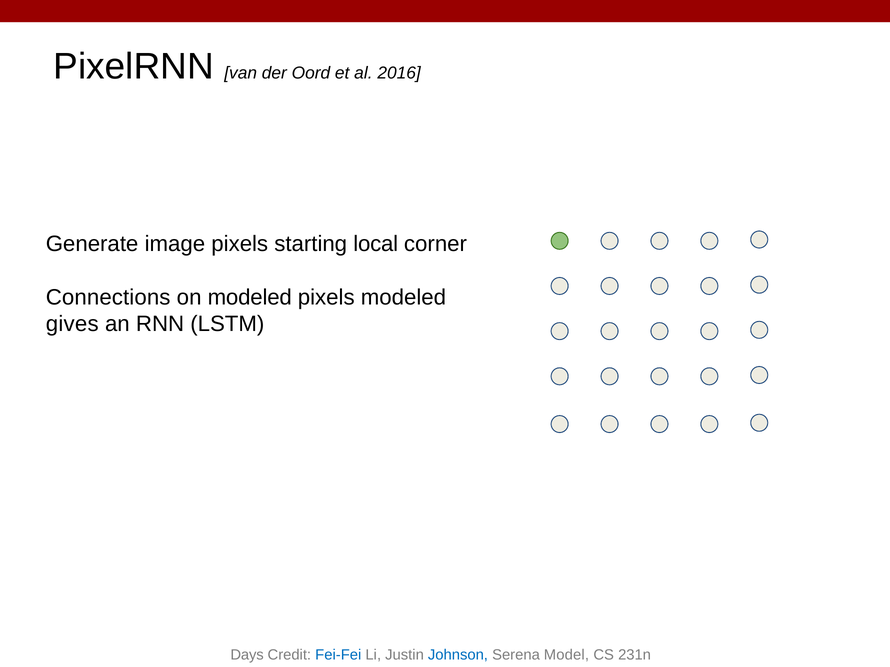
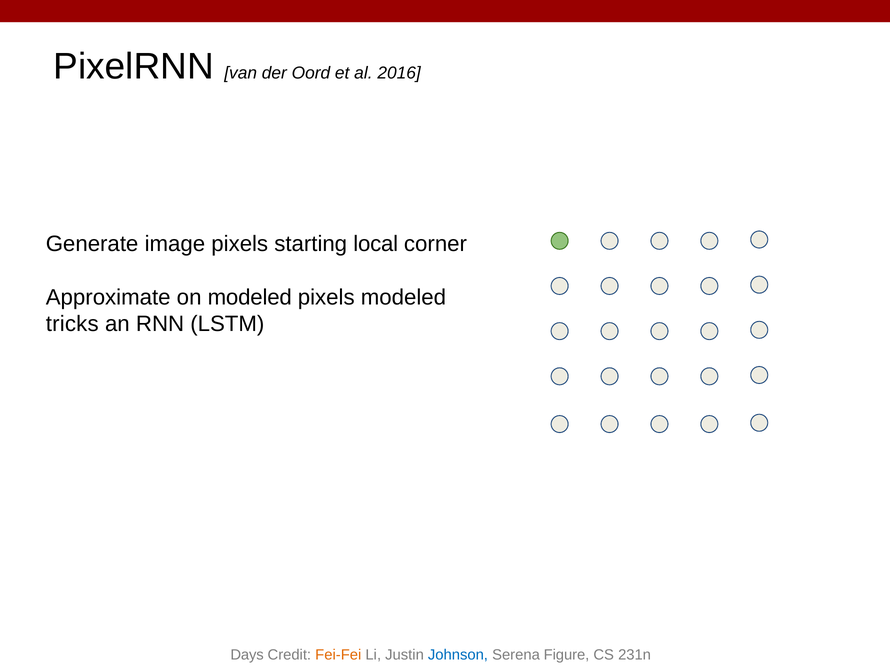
Connections: Connections -> Approximate (108, 297)
gives: gives -> tricks (72, 324)
Fei-Fei colour: blue -> orange (338, 655)
Model: Model -> Figure (567, 655)
